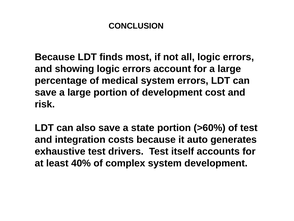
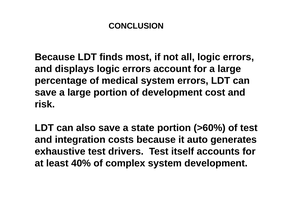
showing: showing -> displays (74, 69)
